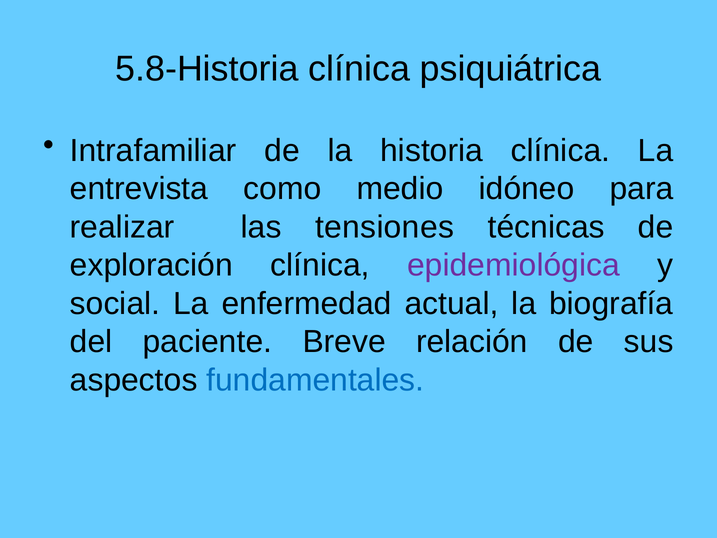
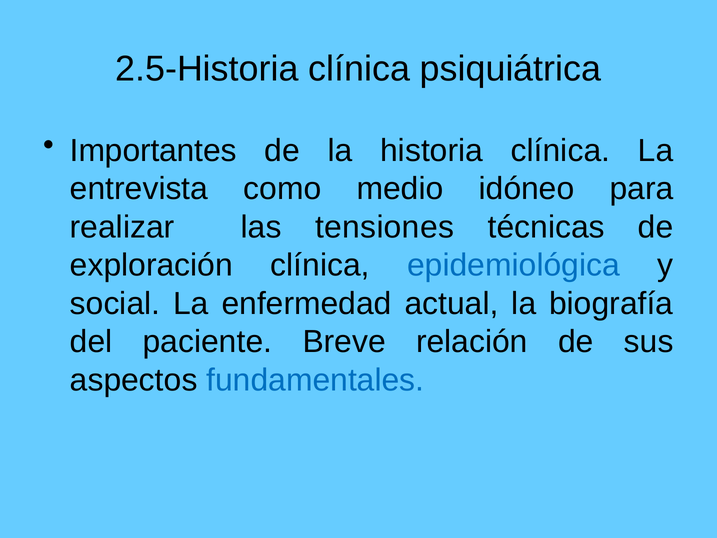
5.8-Historia: 5.8-Historia -> 2.5-Historia (207, 69)
Intrafamiliar: Intrafamiliar -> Importantes (153, 150)
epidemiológica colour: purple -> blue (513, 265)
